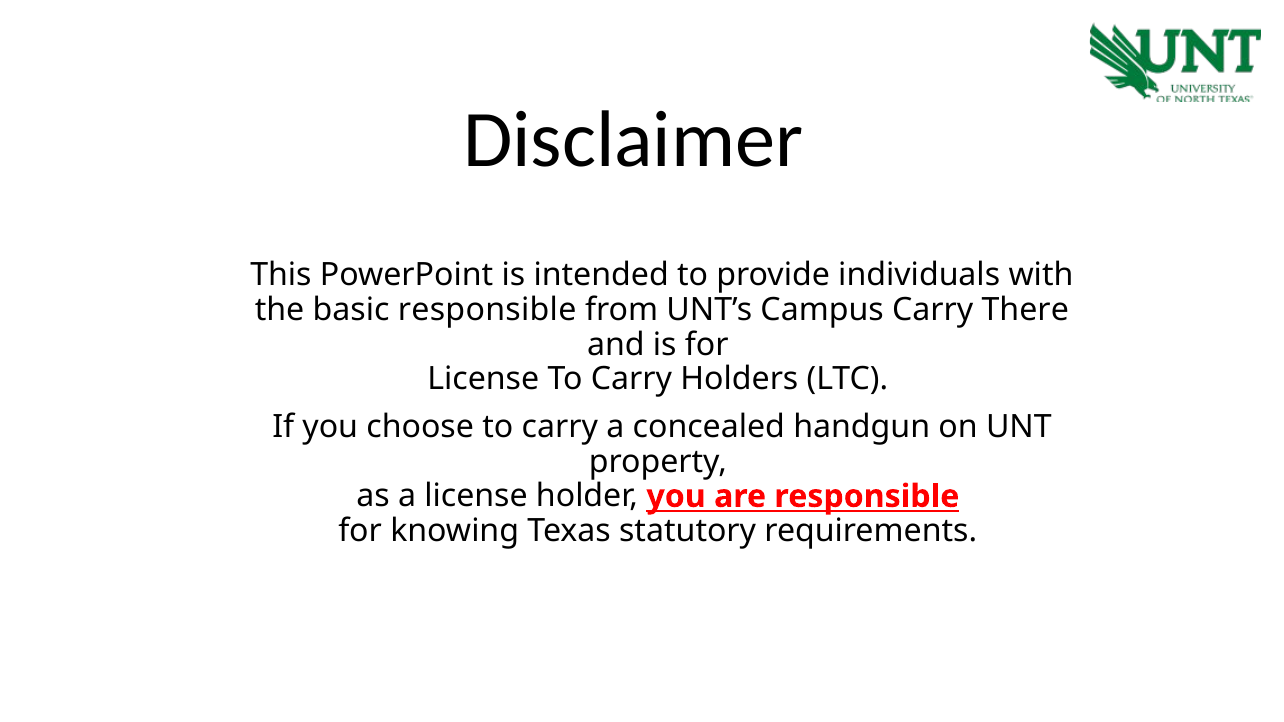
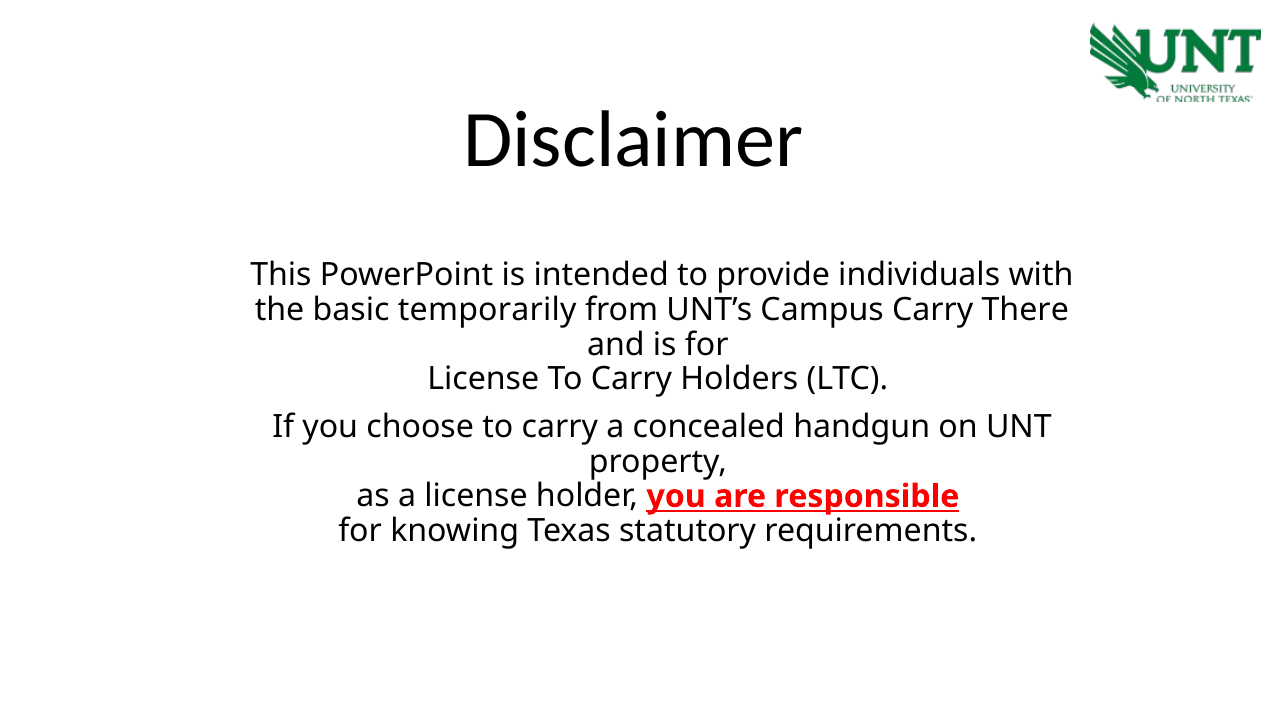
basic responsible: responsible -> temporarily (487, 310)
